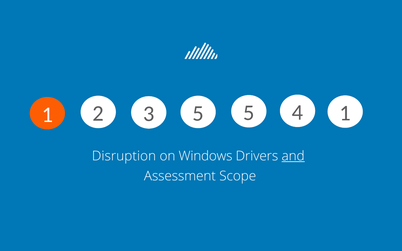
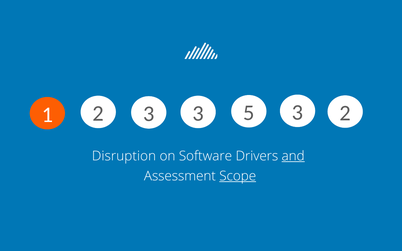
1: 1 -> 2 (345, 113)
3 5: 5 -> 3 (198, 114)
1 4: 4 -> 3 (298, 112)
Windows: Windows -> Software (205, 156)
Scope underline: none -> present (238, 176)
